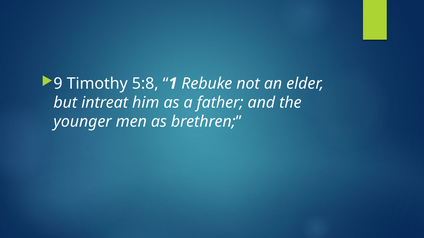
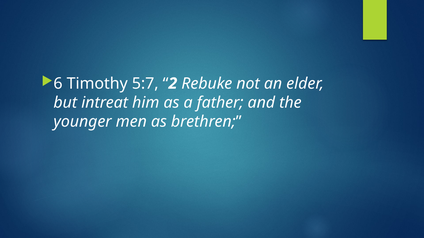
9: 9 -> 6 (58, 84)
5:8: 5:8 -> 5:7 (145, 84)
1: 1 -> 2 (173, 84)
